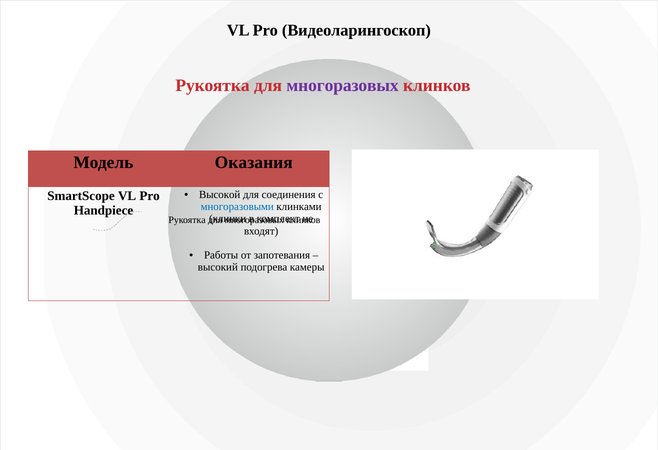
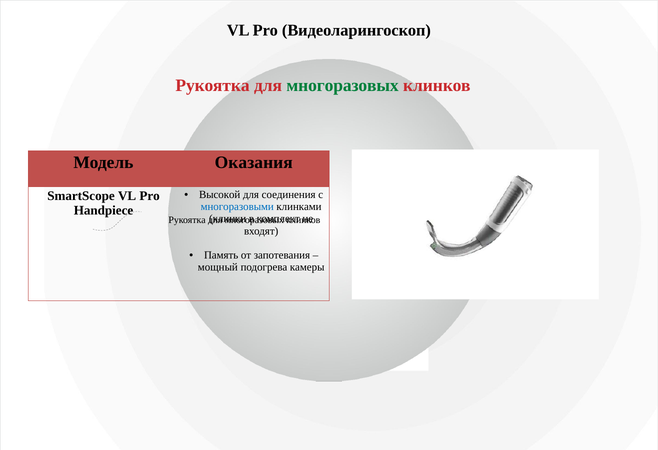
многоразовых colour: purple -> green (343, 85)
Работы: Работы -> Память (221, 255)
высокий: высокий -> мощный (218, 267)
